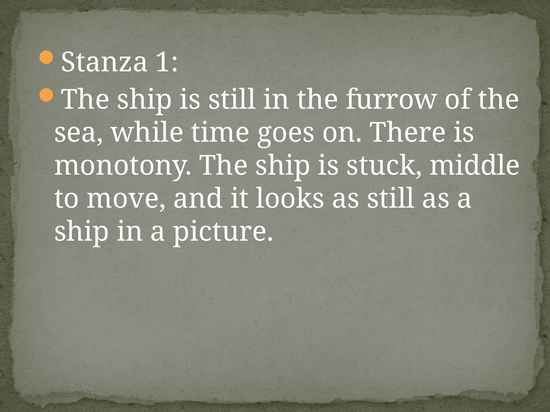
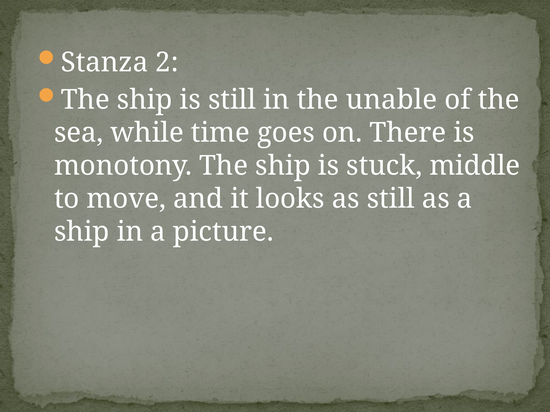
1: 1 -> 2 (167, 62)
furrow: furrow -> unable (392, 100)
